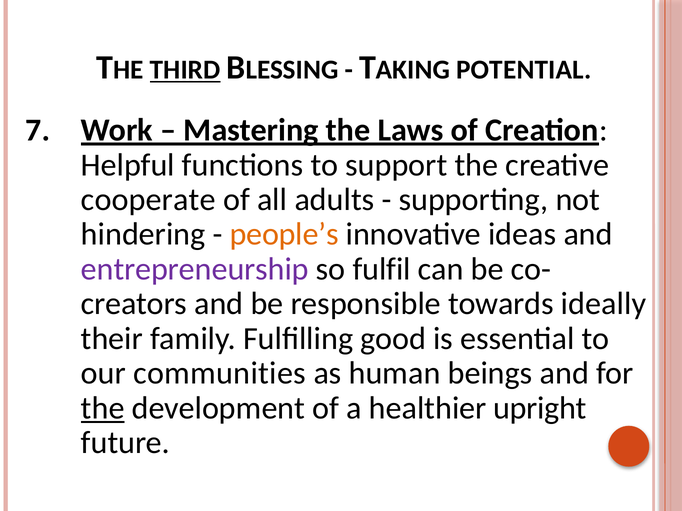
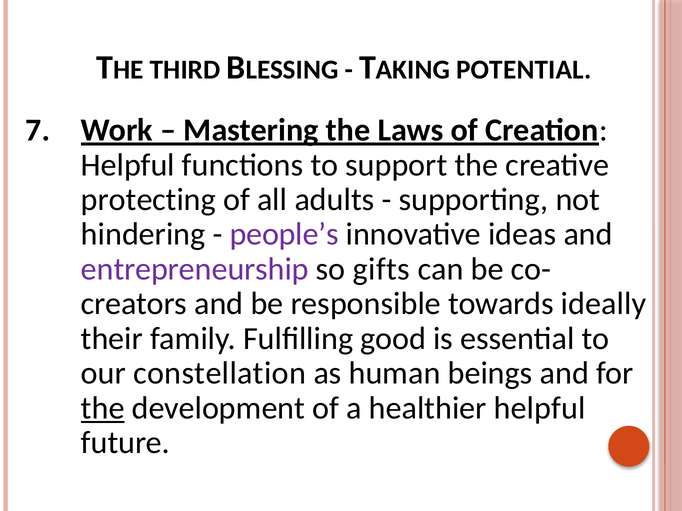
THIRD underline: present -> none (185, 70)
cooperate: cooperate -> protecting (148, 200)
people’s colour: orange -> purple (284, 235)
fulfil: fulfil -> gifts (381, 269)
communities: communities -> constellation (220, 374)
healthier upright: upright -> helpful (540, 408)
